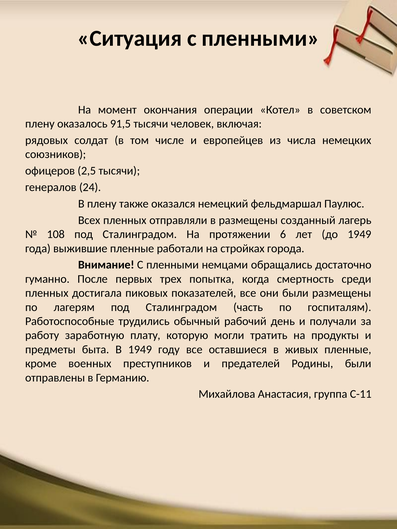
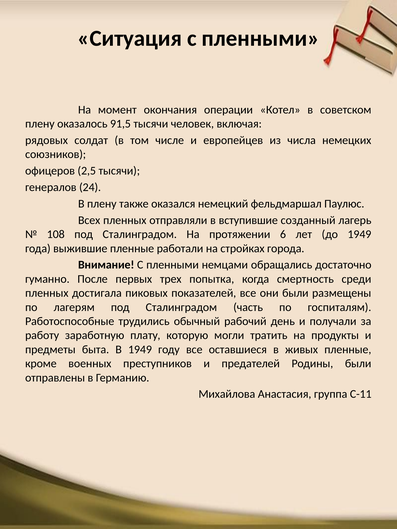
в размещены: размещены -> вступившие (248, 220)
